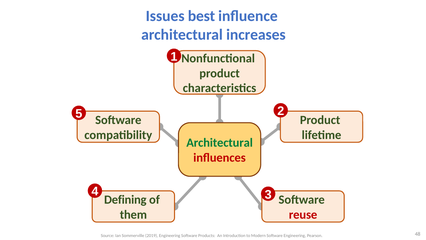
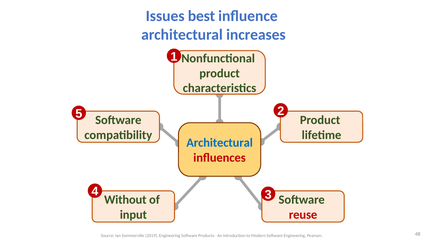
Architectural colour: green -> blue (220, 143)
Defining: Defining -> Without (125, 200)
them: them -> input (133, 214)
